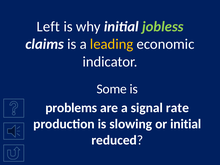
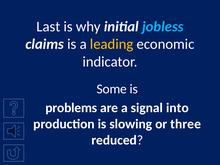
Left: Left -> Last (48, 26)
jobless colour: light green -> light blue (163, 26)
rate: rate -> into (177, 108)
or initial: initial -> three (186, 124)
